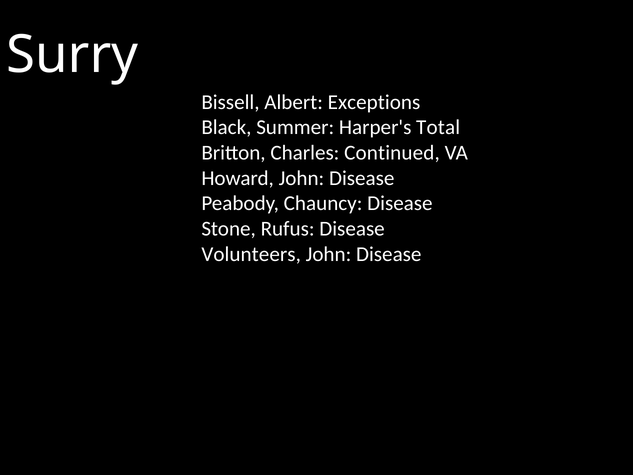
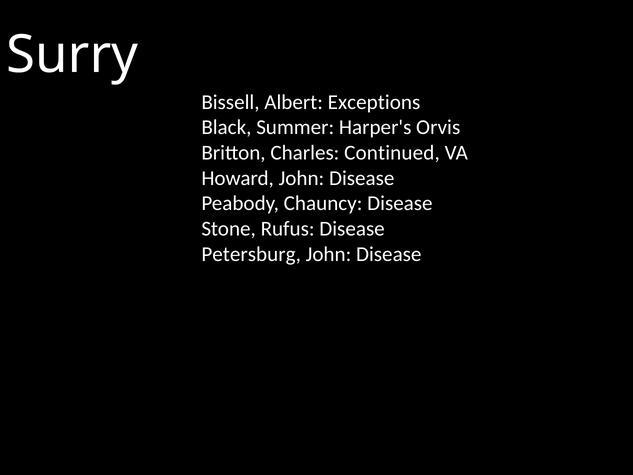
Total: Total -> Orvis (438, 127)
Volunteers: Volunteers -> Petersburg (251, 254)
